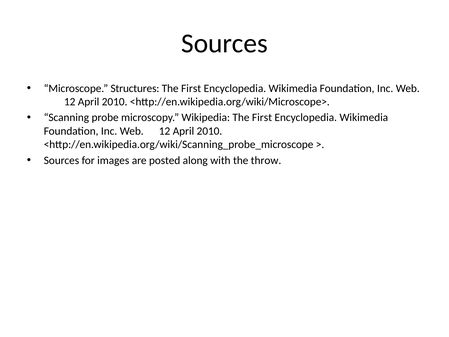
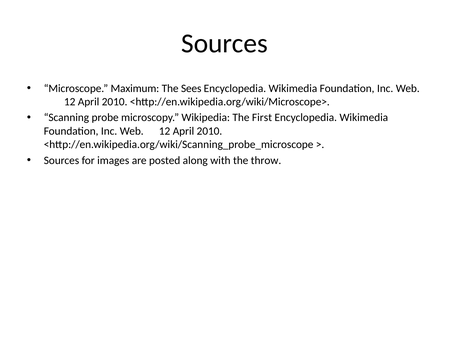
Structures: Structures -> Maximum (135, 88)
First: First -> Sees (191, 88)
